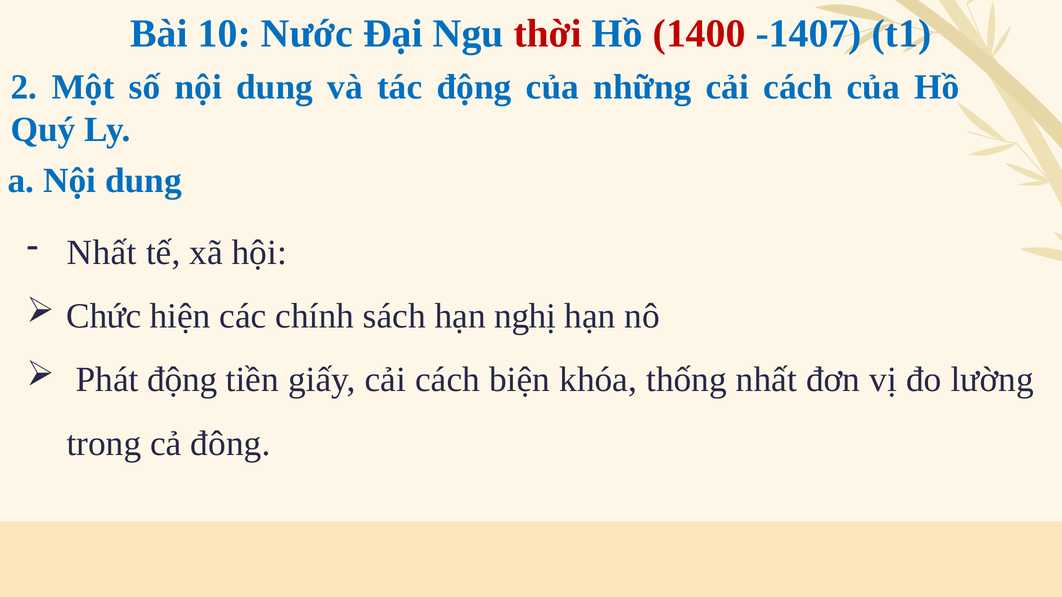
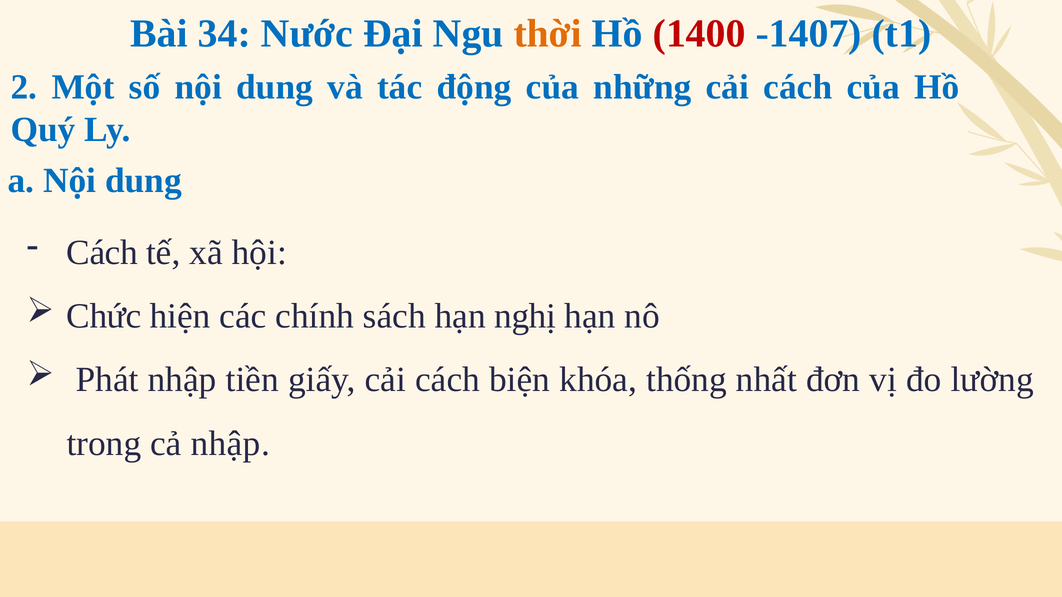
10: 10 -> 34 (224, 34)
thời colour: red -> orange (548, 34)
Nhất: Nhất -> Cách (102, 253)
Phát động: động -> nhập (182, 380)
cả đông: đông -> nhập (230, 444)
